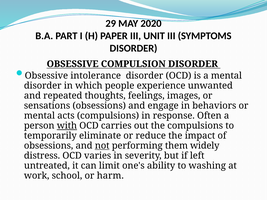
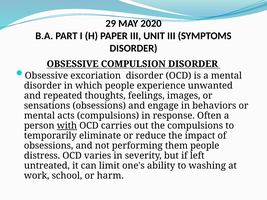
intolerance: intolerance -> excoriation (96, 76)
not underline: present -> none (102, 146)
them widely: widely -> people (205, 146)
